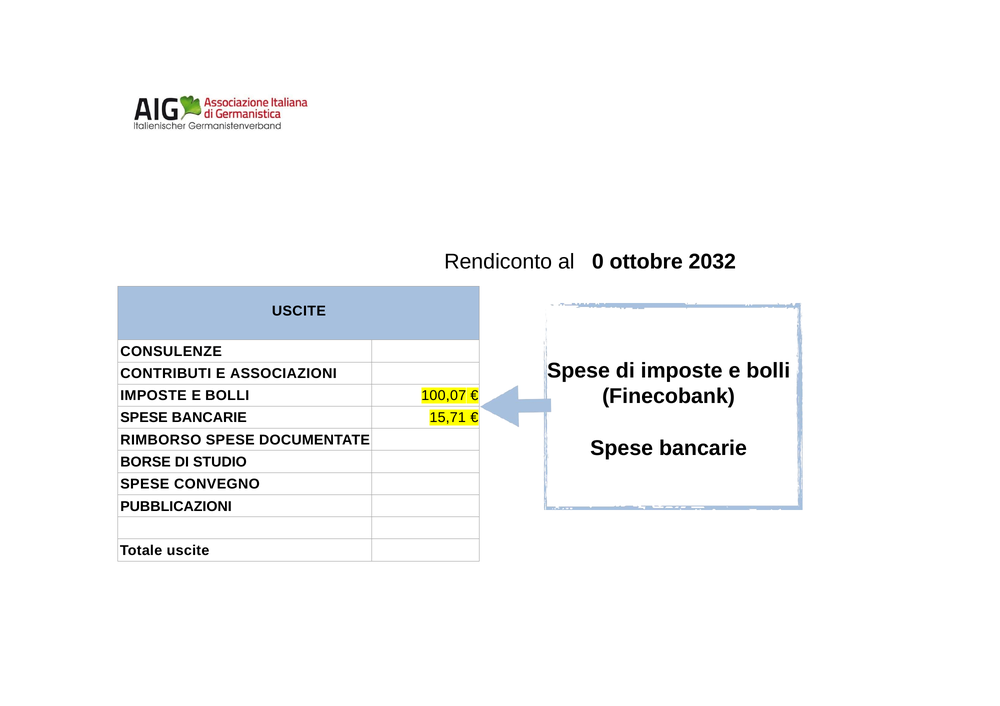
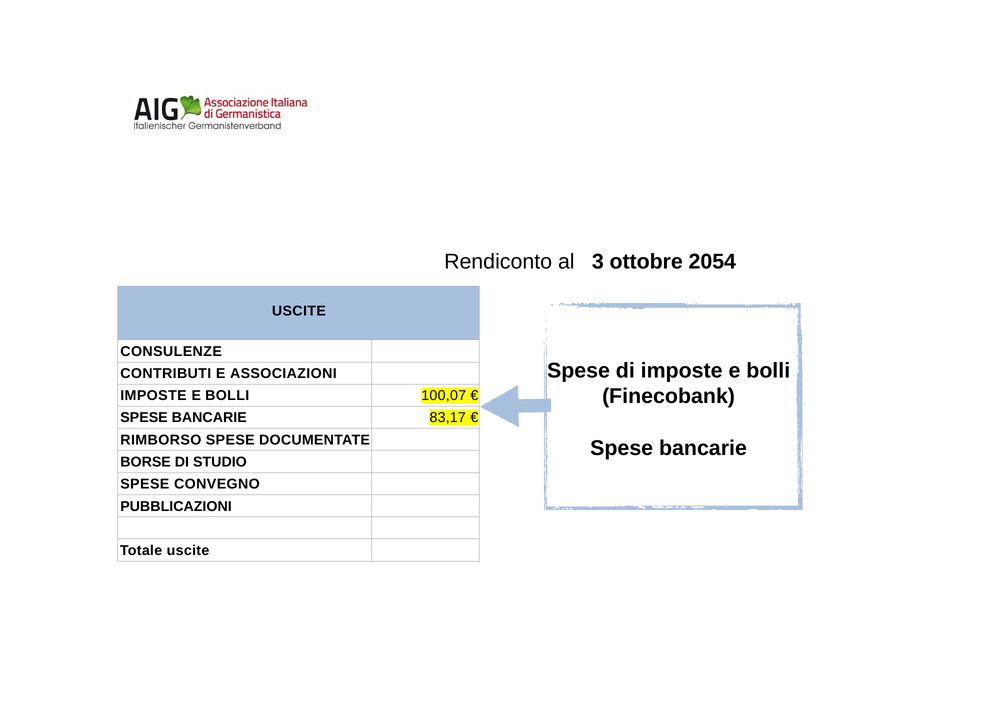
0: 0 -> 3 (598, 262)
2032: 2032 -> 2054 (712, 262)
15,71: 15,71 -> 83,17 (448, 418)
